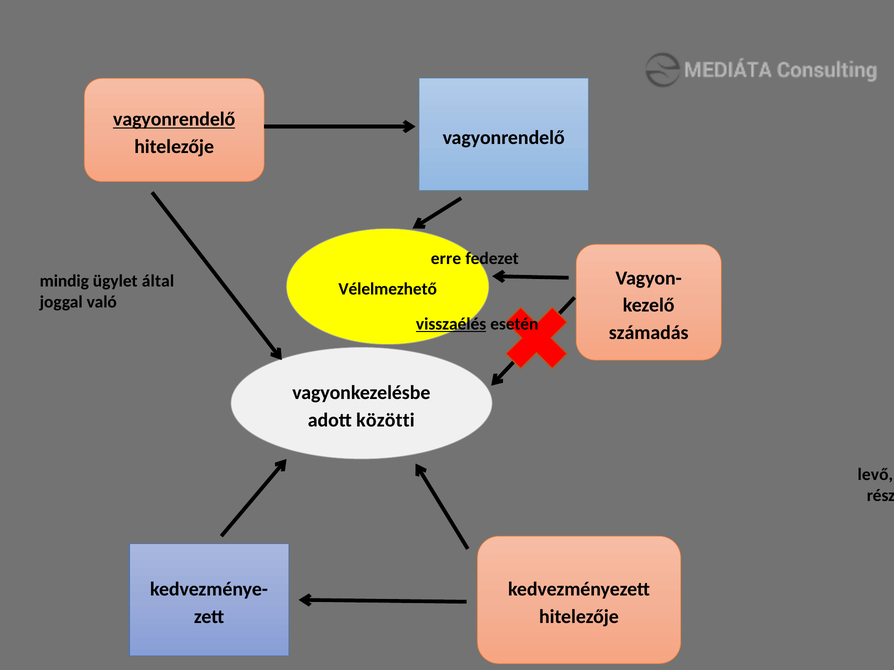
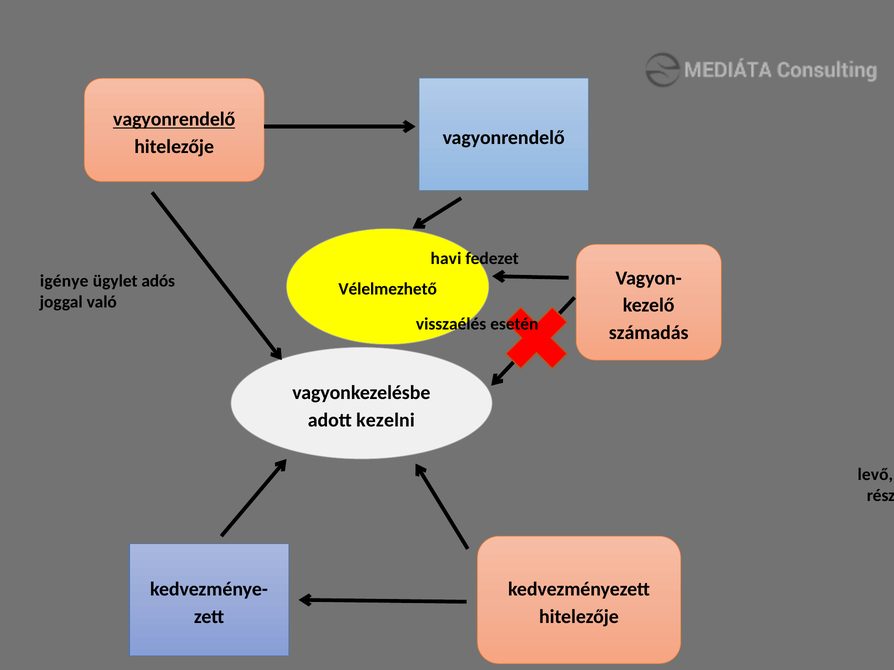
erre: erre -> havi (446, 259)
mindig: mindig -> igénye (64, 281)
által: által -> adós (158, 281)
visszaélés underline: present -> none (451, 324)
közötti: közötti -> kezelni (385, 420)
